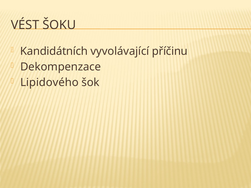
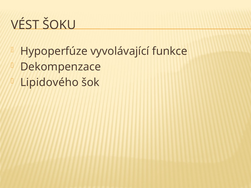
Kandidátních: Kandidátních -> Hypoperfúze (54, 51)
příčinu: příčinu -> funkce (170, 51)
